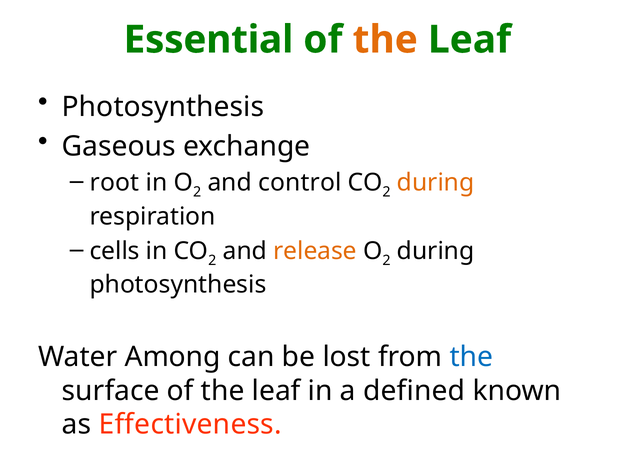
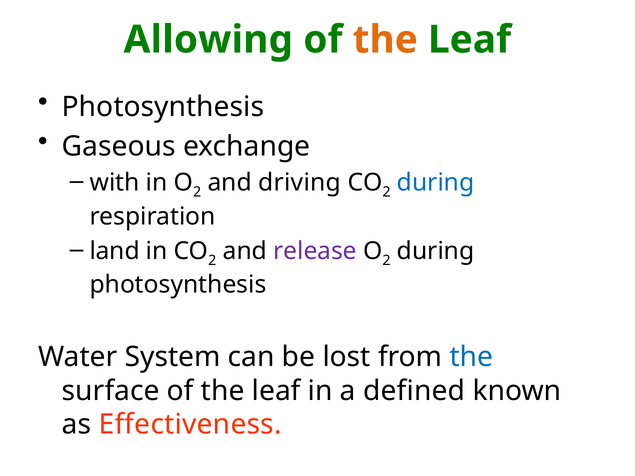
Essential: Essential -> Allowing (208, 40)
root: root -> with (115, 183)
control: control -> driving (300, 183)
during colour: orange -> blue (436, 183)
cells: cells -> land (115, 251)
release colour: orange -> purple (315, 251)
Among: Among -> System (173, 357)
